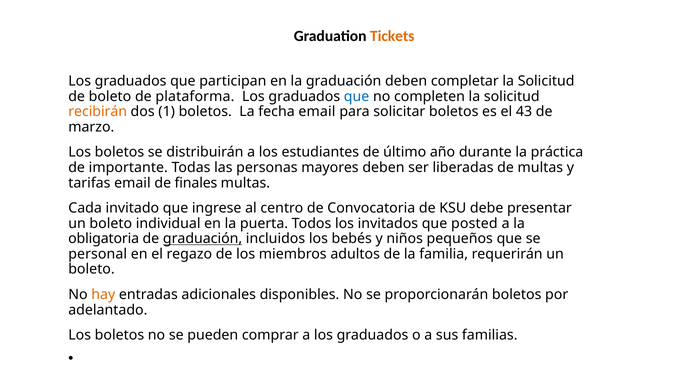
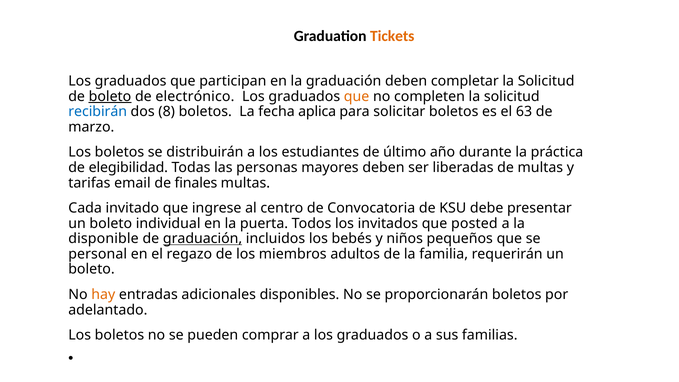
boleto underline: none -> present (110, 96)
plataforma: plataforma -> electrónico (195, 96)
que colour: blue -> orange (357, 96)
recibirán colour: orange -> blue (98, 112)
1: 1 -> 8 (167, 112)
fecha email: email -> aplica (317, 112)
43: 43 -> 63 (524, 112)
importante: importante -> elegibilidad (128, 168)
obligatoria: obligatoria -> disponible (104, 239)
